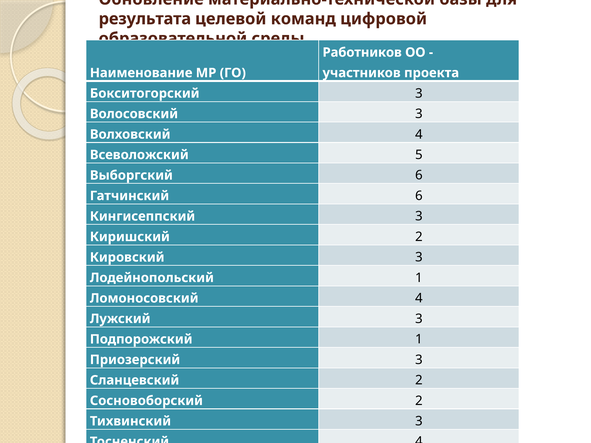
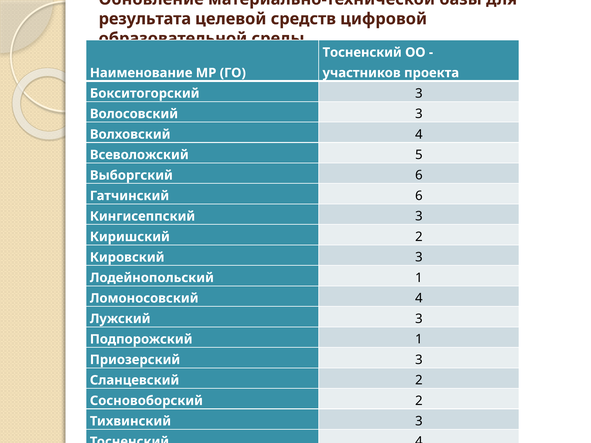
команд: команд -> средств (303, 19)
Работников: Работников -> Тосненский (362, 52)
